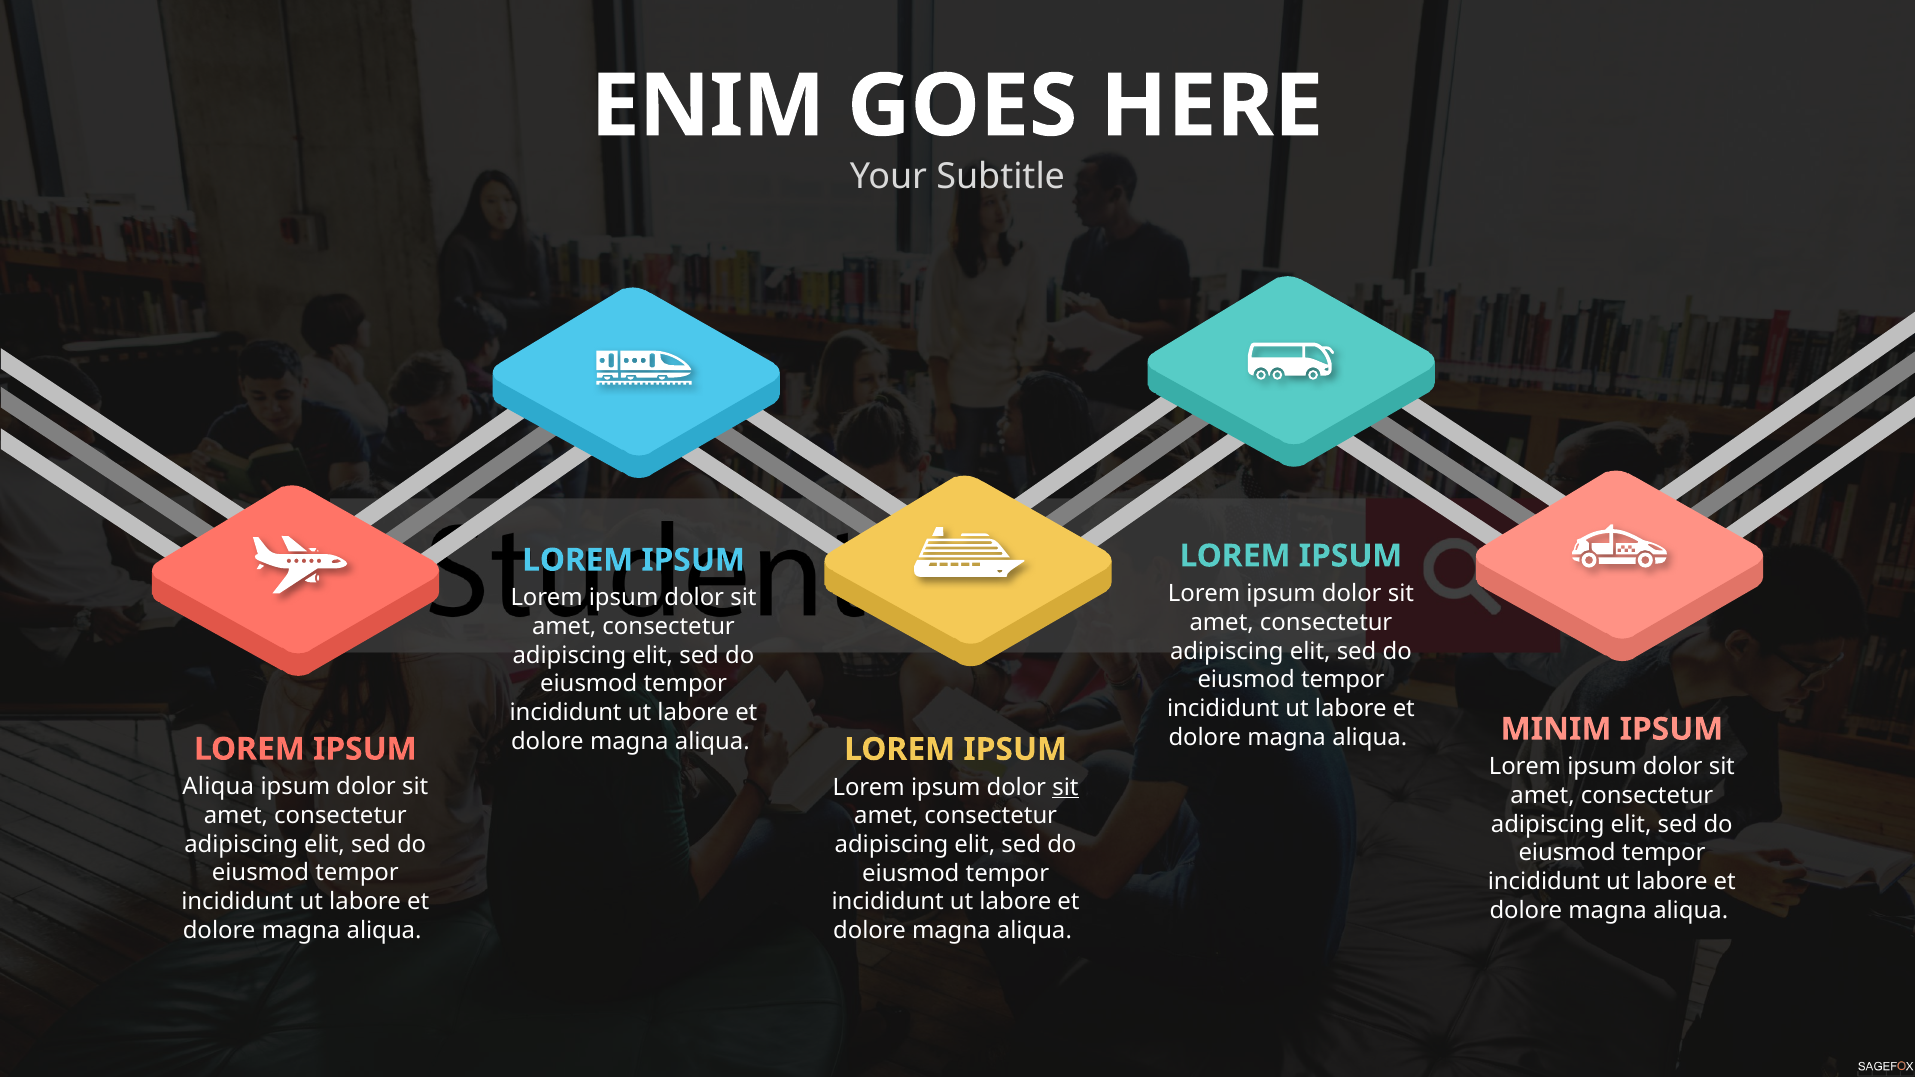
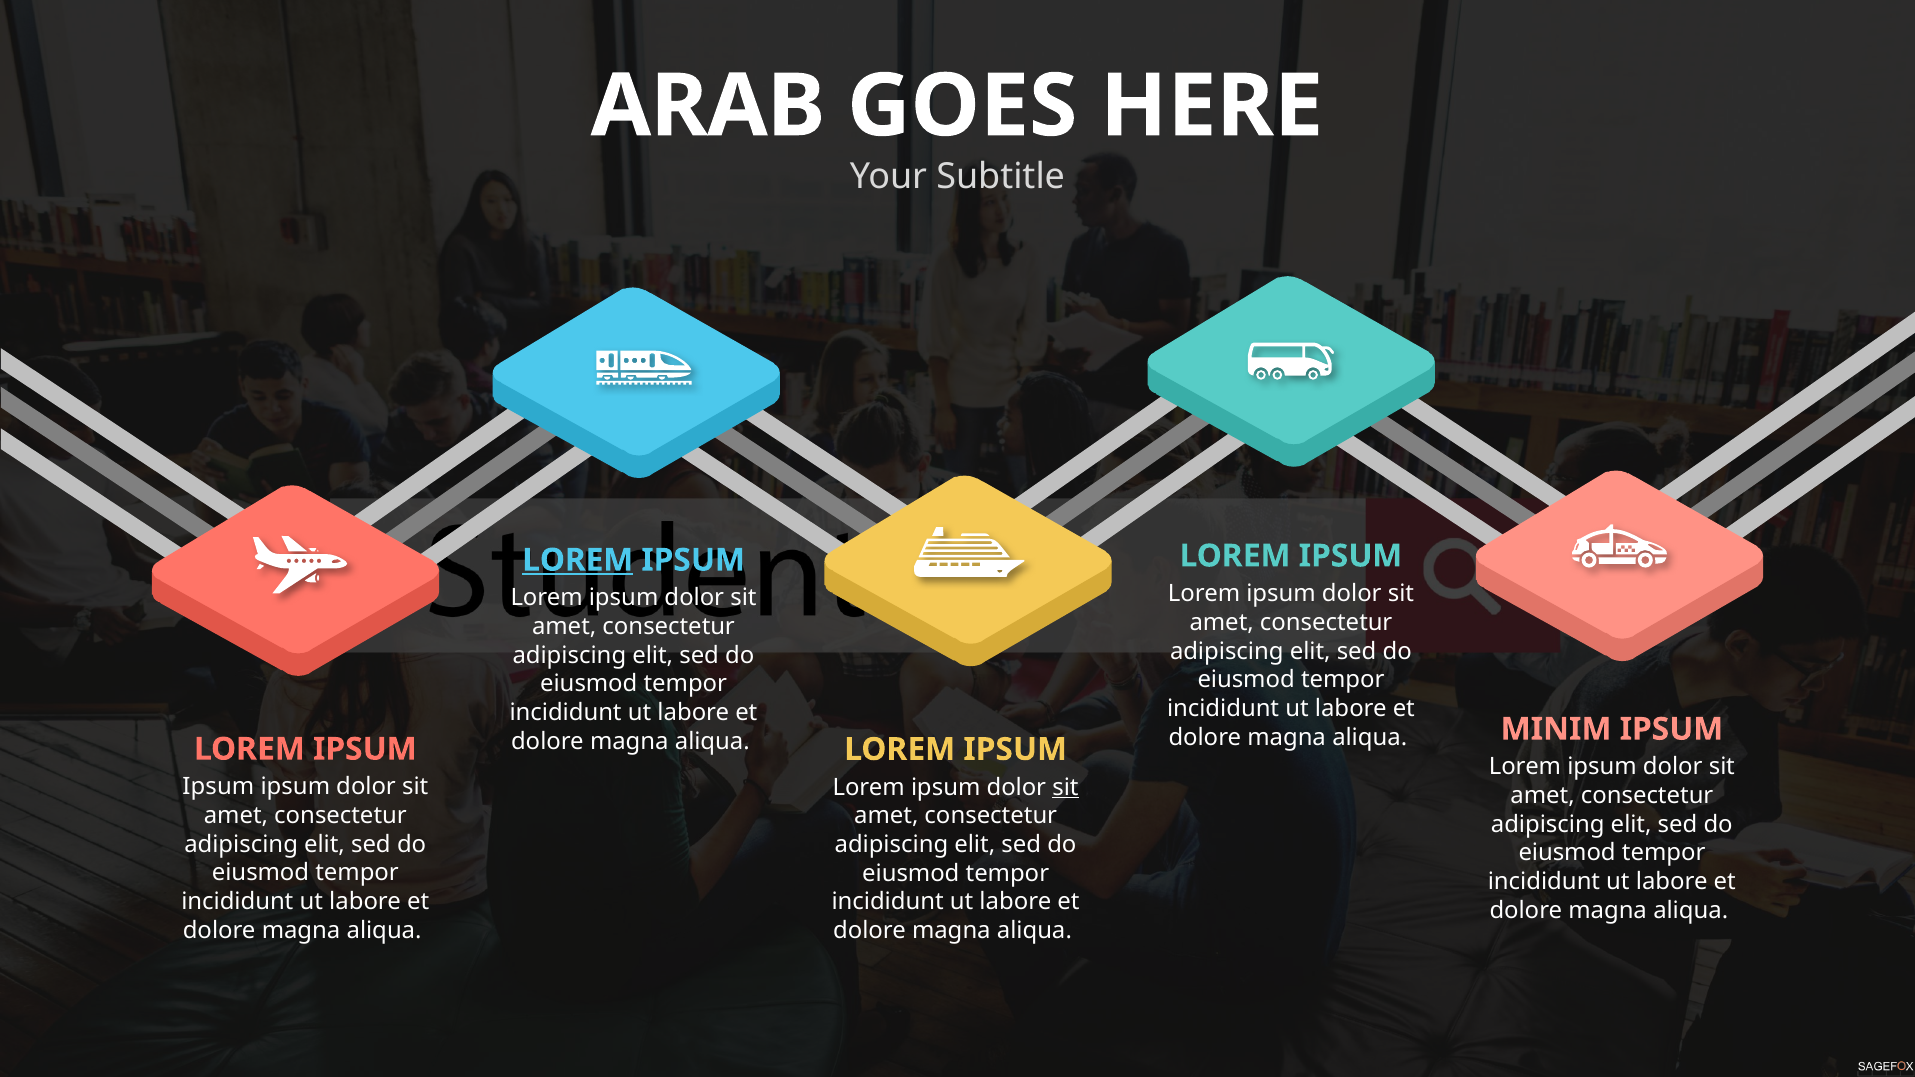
ENIM: ENIM -> ARAB (708, 106)
LOREM underline: none -> present (578, 560)
Aliqua: Aliqua -> Ipsum (218, 787)
